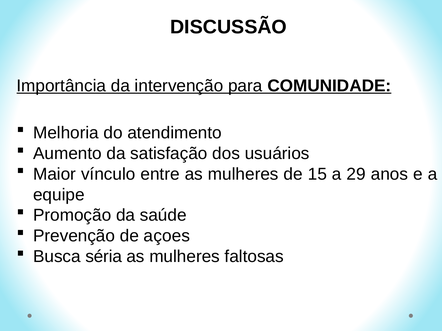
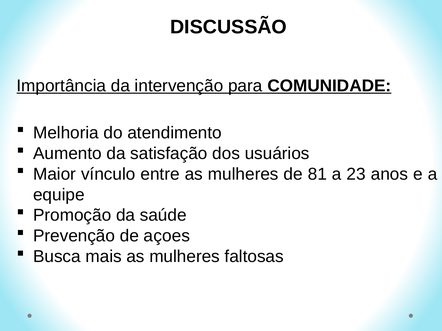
15: 15 -> 81 (317, 174)
29: 29 -> 23 (356, 174)
séria: séria -> mais (104, 257)
